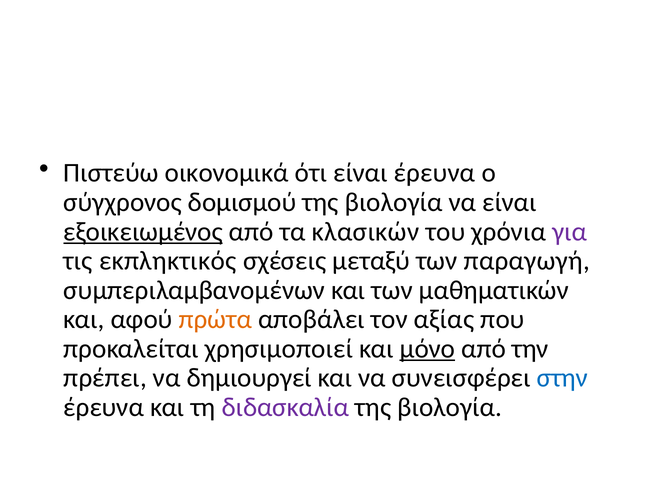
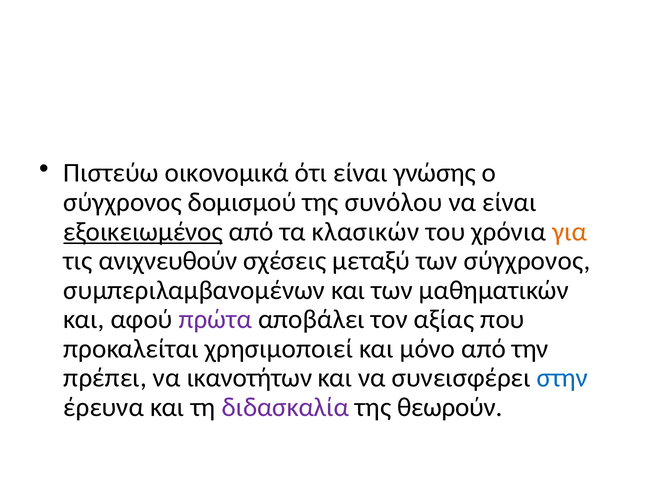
είναι έρευνα: έρευνα -> γνώσης (435, 173)
βιολογία: βιολογία -> συνόλου (393, 202)
για colour: purple -> orange (569, 232)
εκπληκτικός: εκπληκτικός -> ανιχνευθούν (168, 261)
των παραγωγή: παραγωγή -> σύγχρονος (527, 261)
πρώτα colour: orange -> purple (215, 320)
μόνο underline: present -> none (427, 349)
δημιουργεί: δημιουργεί -> ικανοτήτων (249, 378)
βιολογία: βιολογία -> θεωρούν (450, 407)
